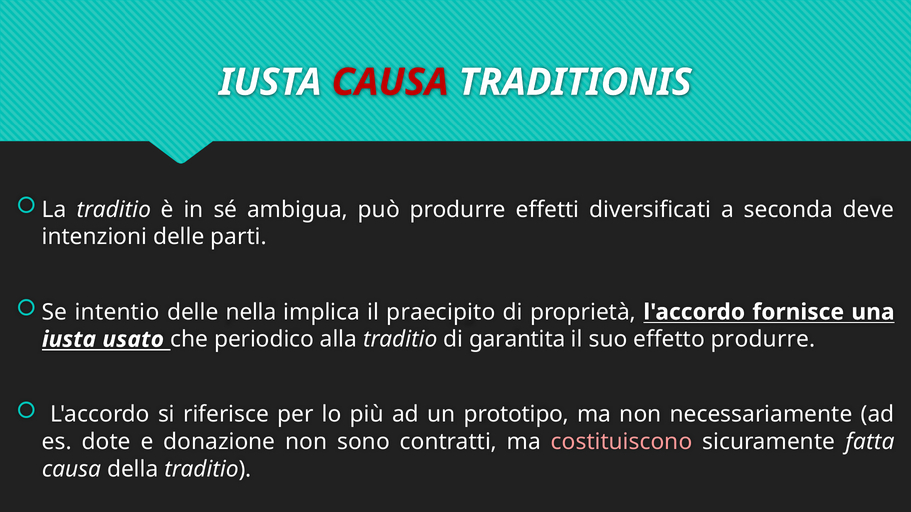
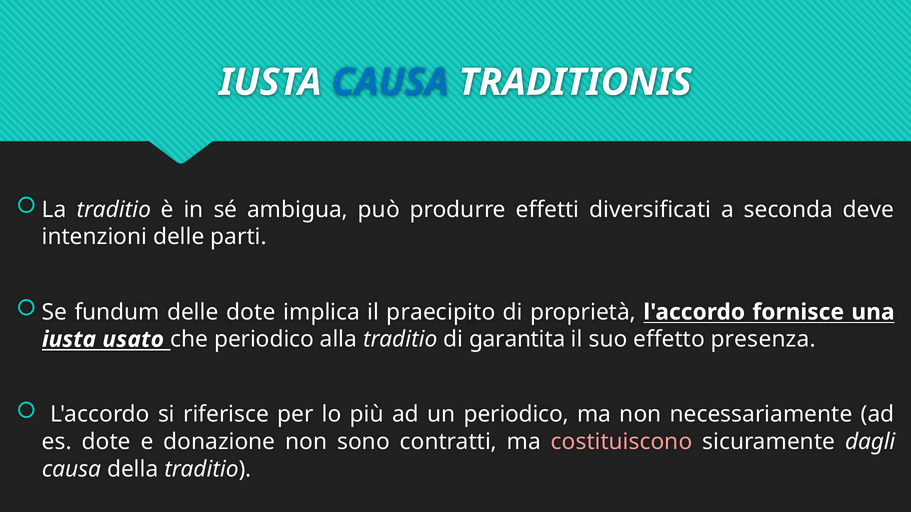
CAUSA colour: red -> blue (390, 82)
intentio: intentio -> fundum (117, 312)
delle nella: nella -> dote (251, 312)
effetto produrre: produrre -> presenza (763, 340)
un prototipo: prototipo -> periodico (516, 415)
fatta: fatta -> dagli (870, 442)
